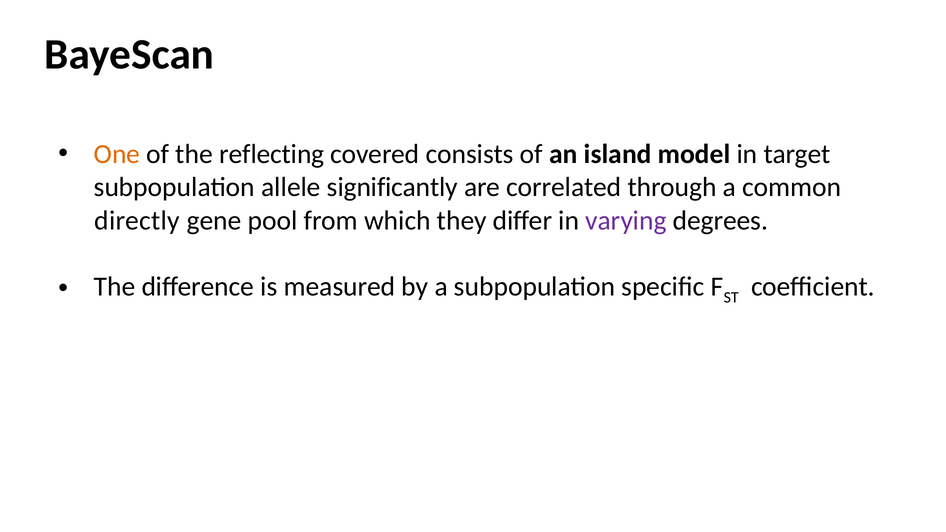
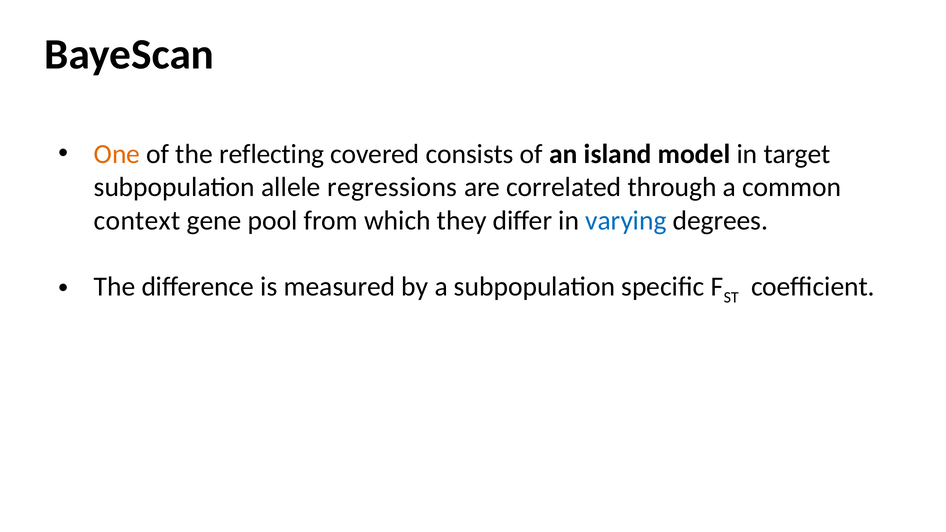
significantly: significantly -> regressions (392, 187)
directly: directly -> context (137, 221)
varying colour: purple -> blue (626, 221)
